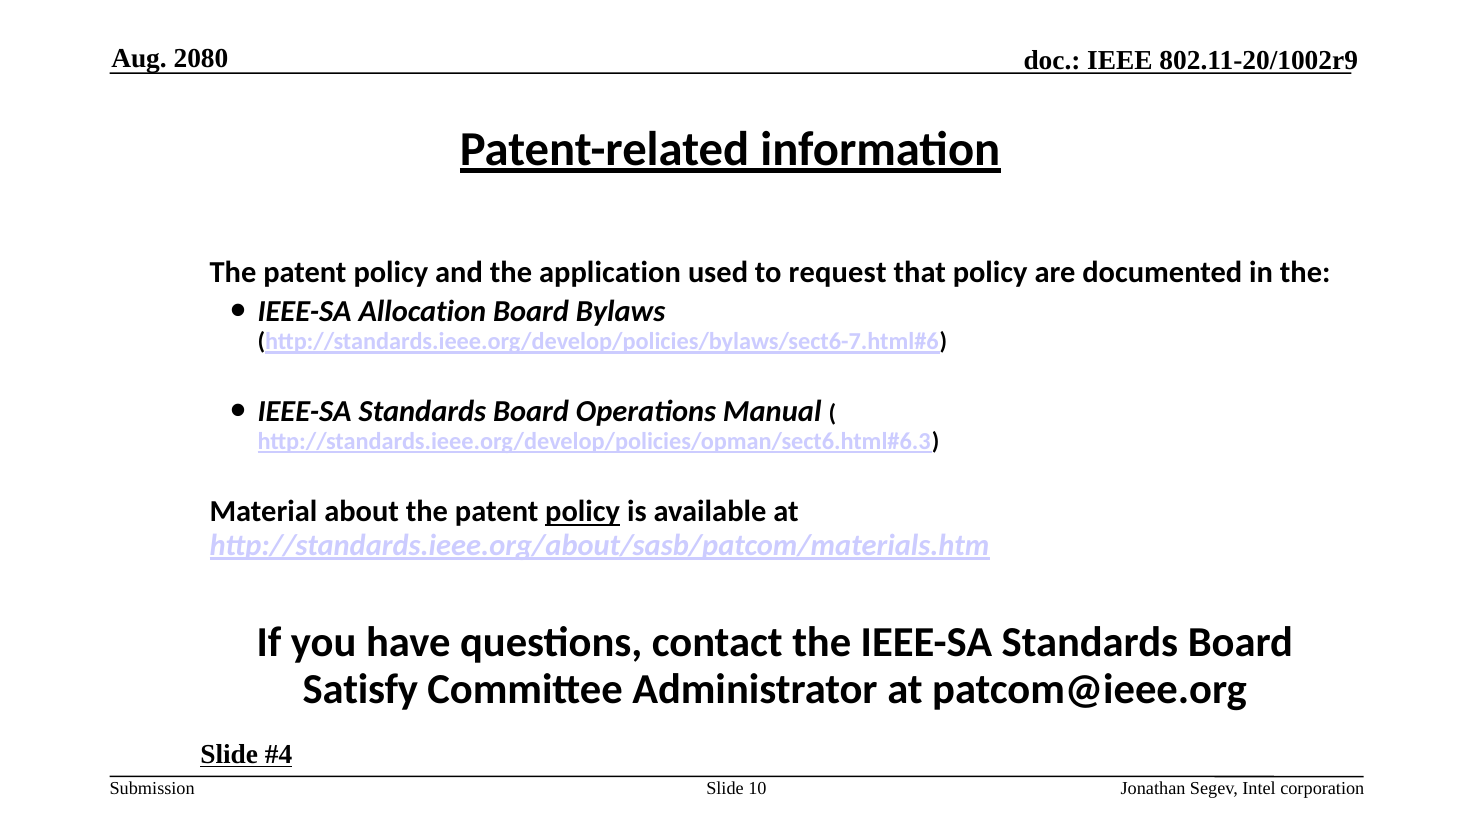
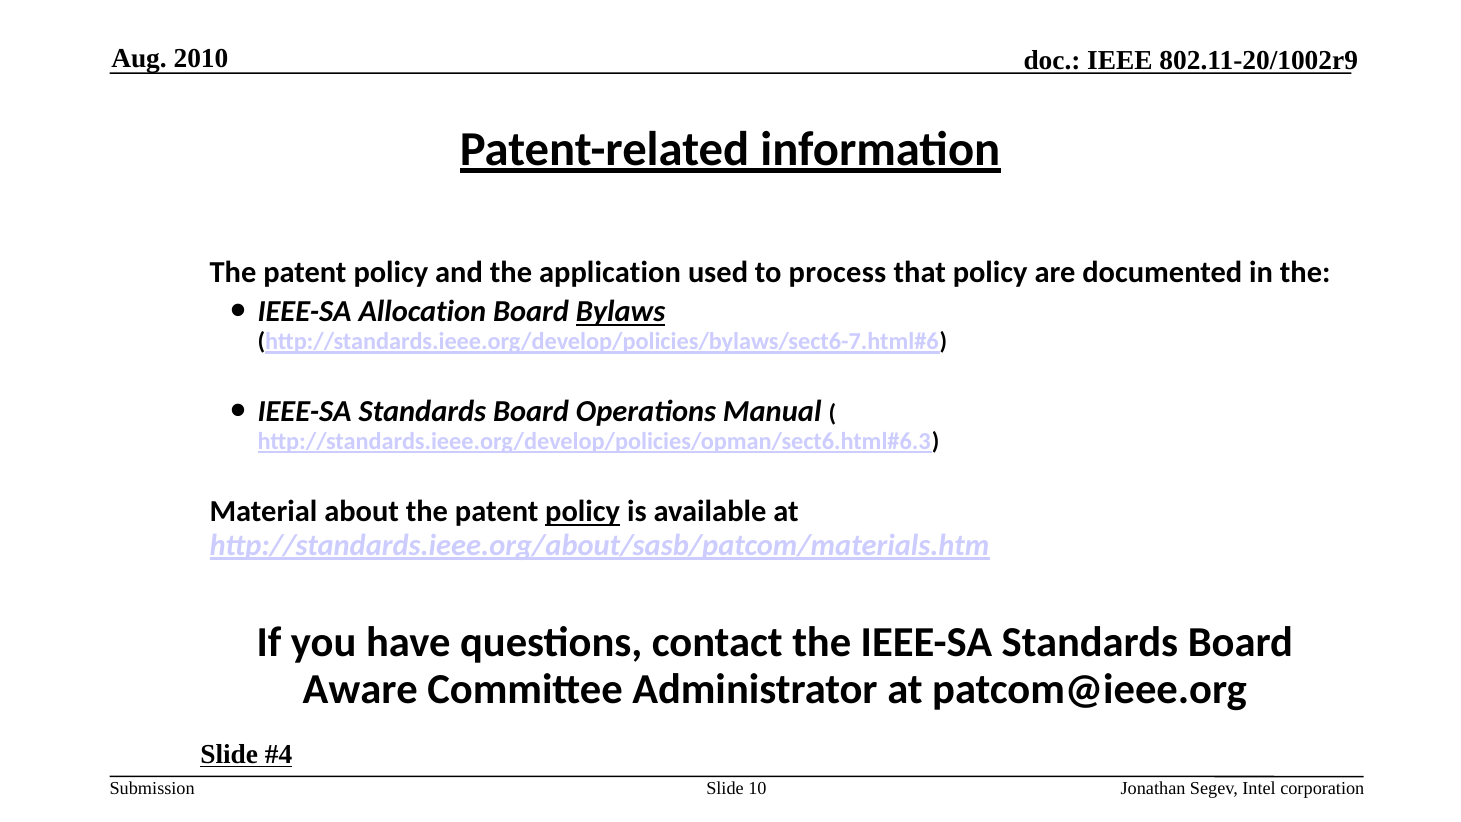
2080: 2080 -> 2010 (201, 58)
request: request -> process (838, 272)
Bylaws underline: none -> present (621, 312)
Satisfy: Satisfy -> Aware (360, 690)
